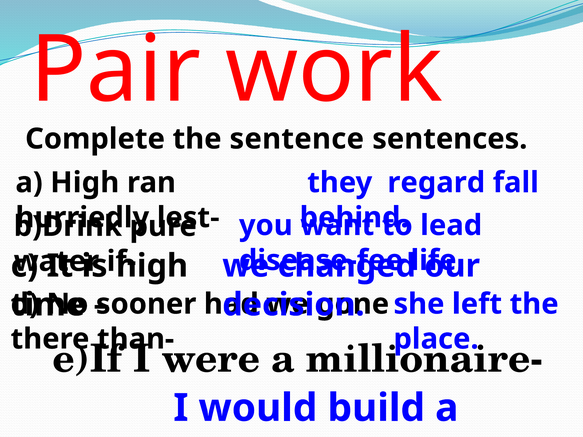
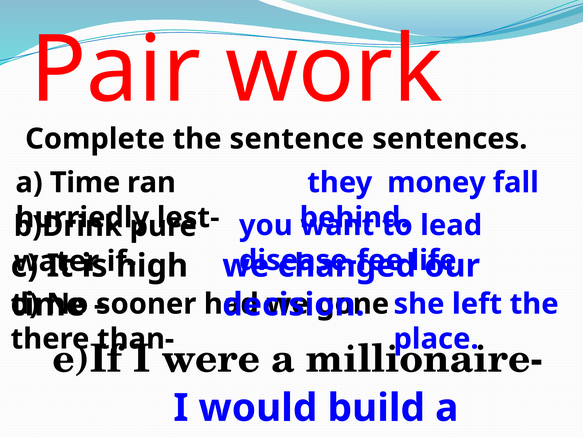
a High: High -> Time (85, 183)
regard: regard -> money (436, 183)
